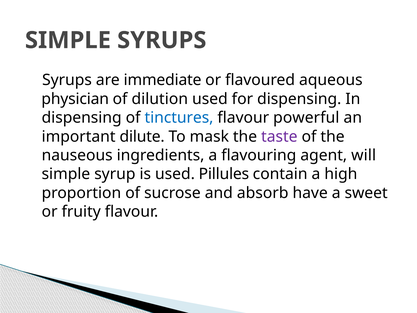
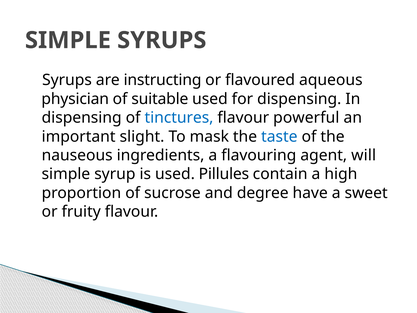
immediate: immediate -> instructing (163, 80)
dilution: dilution -> suitable (160, 99)
dilute: dilute -> slight (142, 136)
taste colour: purple -> blue (279, 136)
absorb: absorb -> degree (263, 193)
